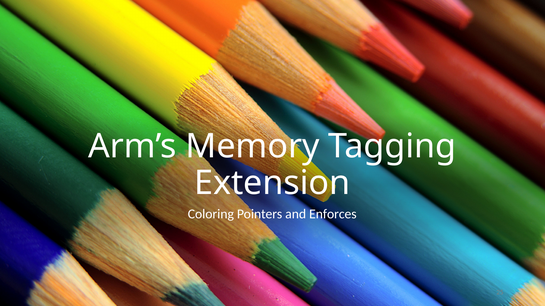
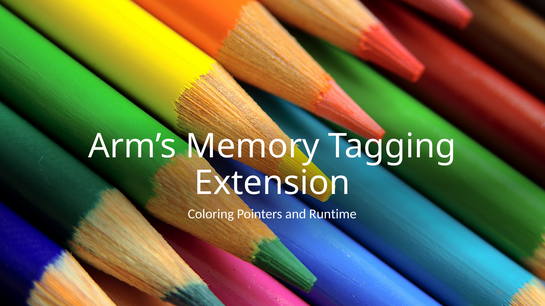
Enforces: Enforces -> Runtime (333, 214)
